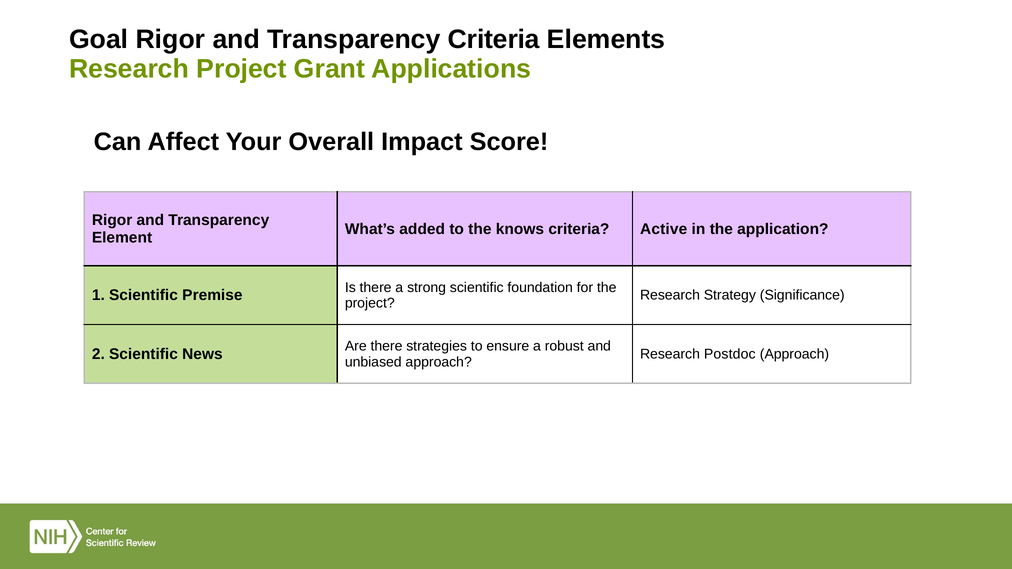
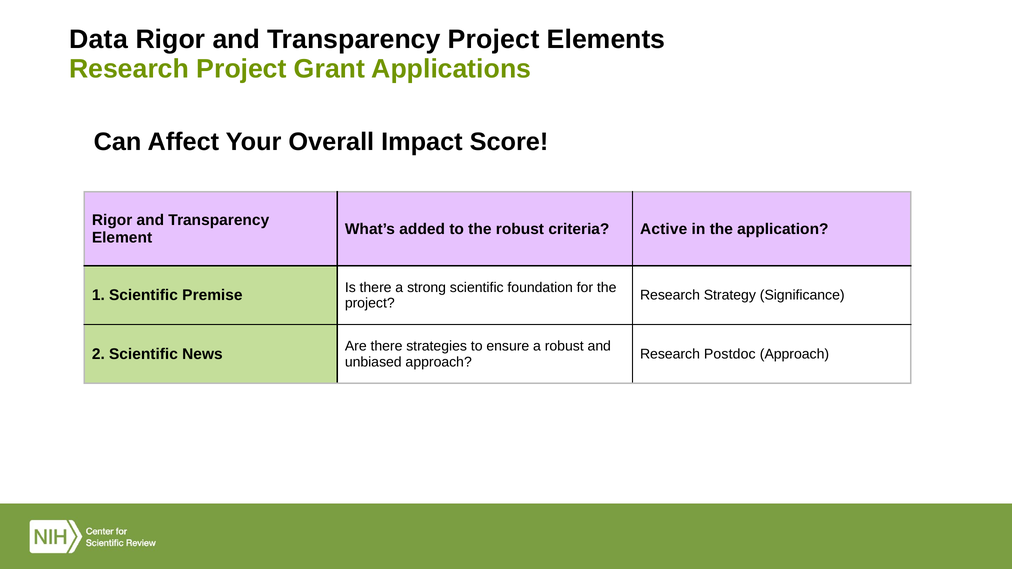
Goal: Goal -> Data (99, 39)
Transparency Criteria: Criteria -> Project (494, 39)
the knows: knows -> robust (520, 229)
